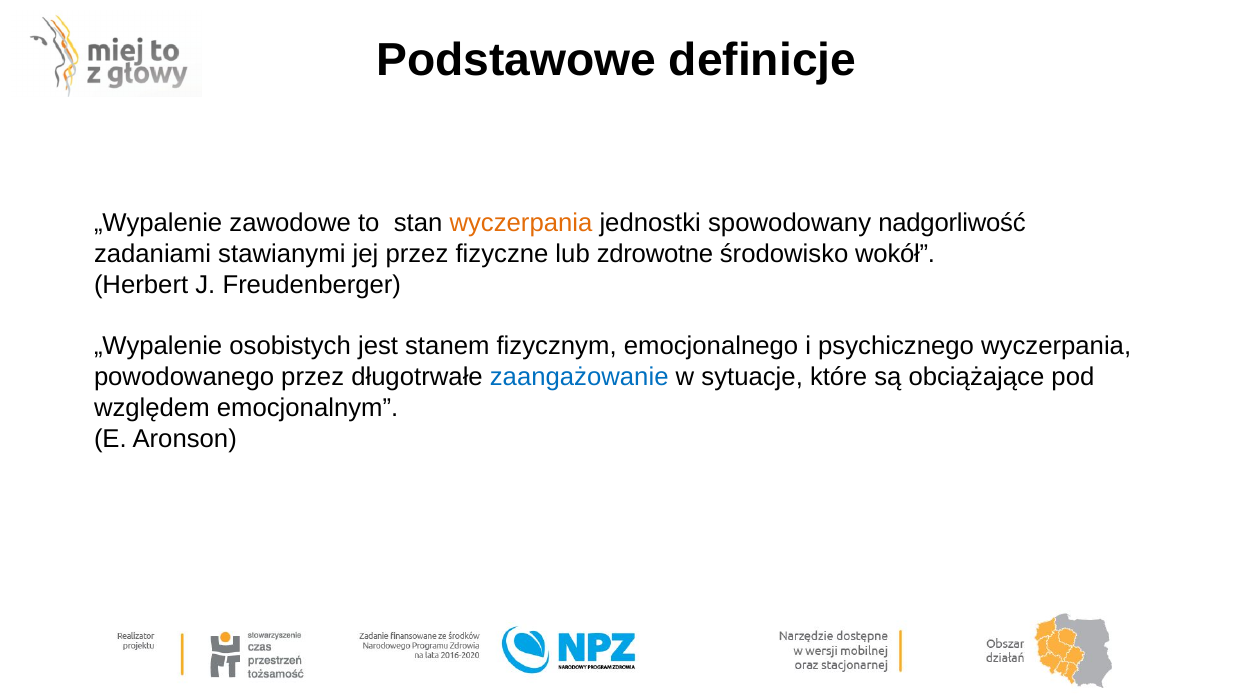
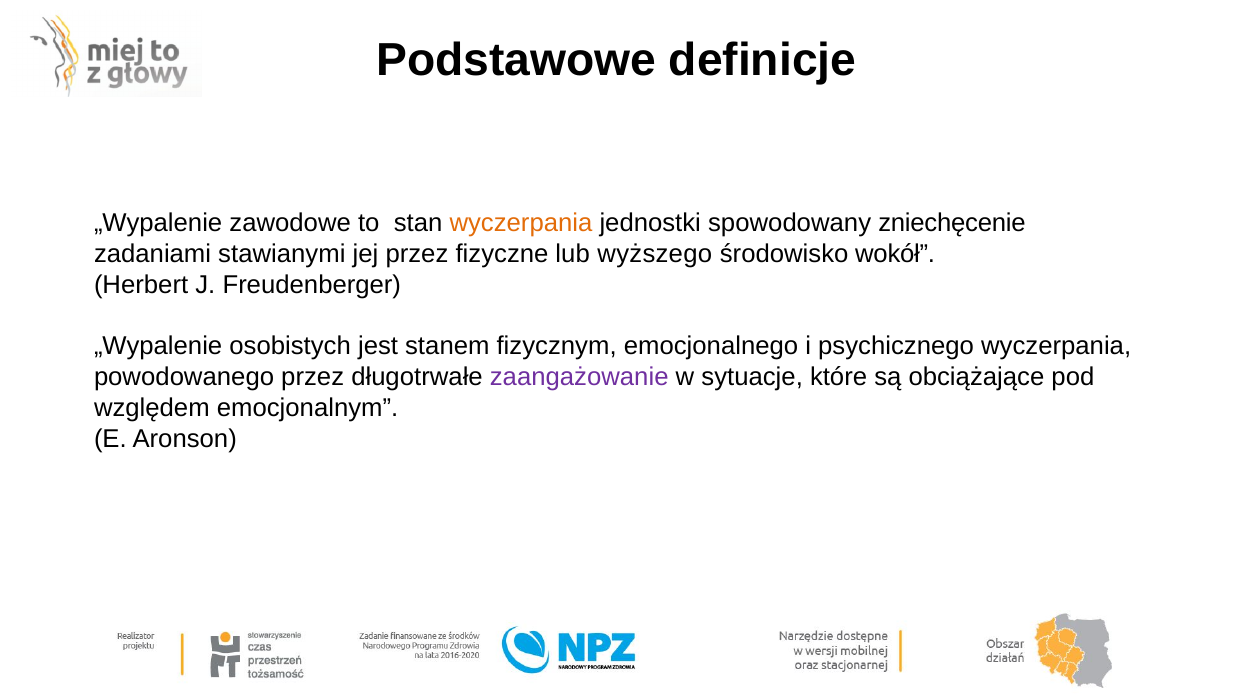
nadgorliwość: nadgorliwość -> zniechęcenie (952, 223)
zdrowotne: zdrowotne -> wyższego (655, 254)
zaangażowanie colour: blue -> purple (579, 377)
